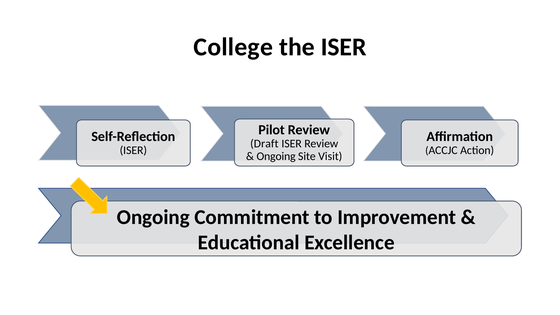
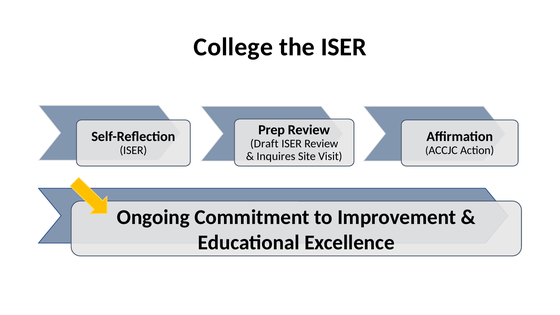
Pilot: Pilot -> Prep (272, 130)
Ongoing: Ongoing -> Inquires (276, 156)
